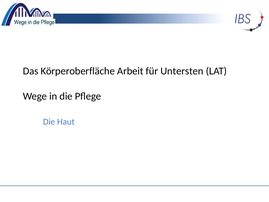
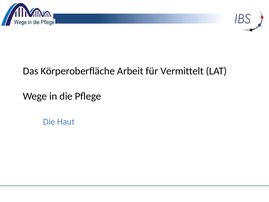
Untersten: Untersten -> Vermittelt (182, 71)
